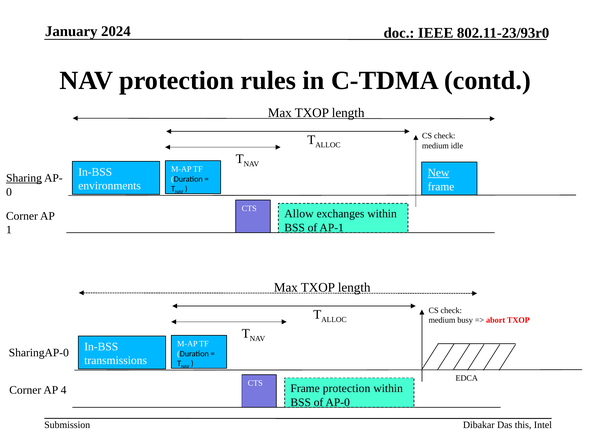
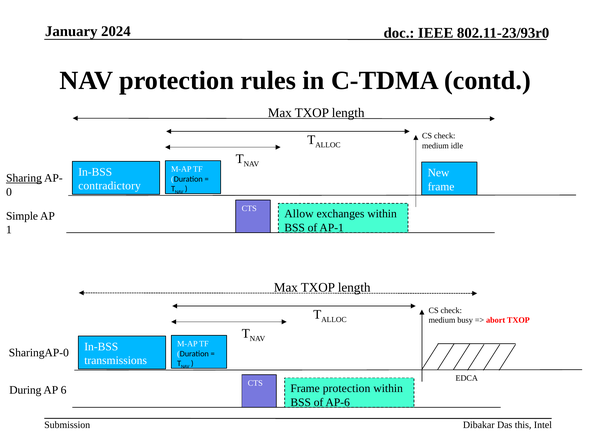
New underline: present -> none (439, 173)
environments: environments -> contradictory (110, 186)
Corner: Corner -> Simple (22, 216)
Corner: Corner -> During (25, 390)
4: 4 -> 6 (64, 390)
AP-0: AP-0 -> AP-6 (338, 403)
